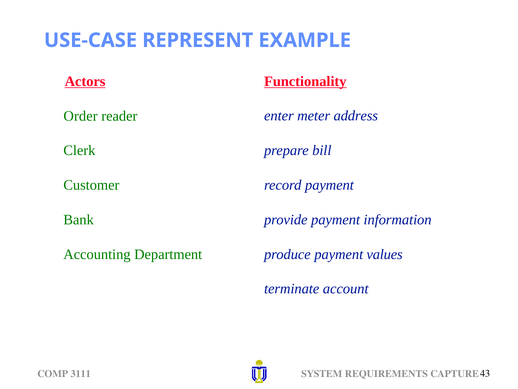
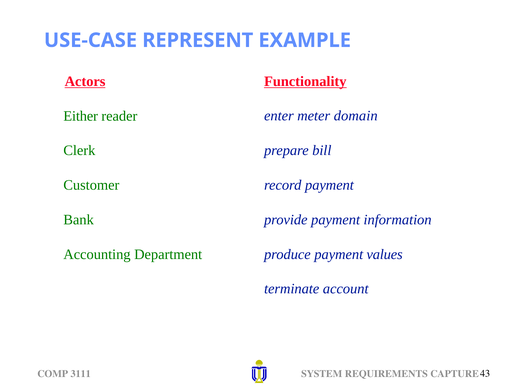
Order: Order -> Either (81, 116)
address: address -> domain (356, 116)
